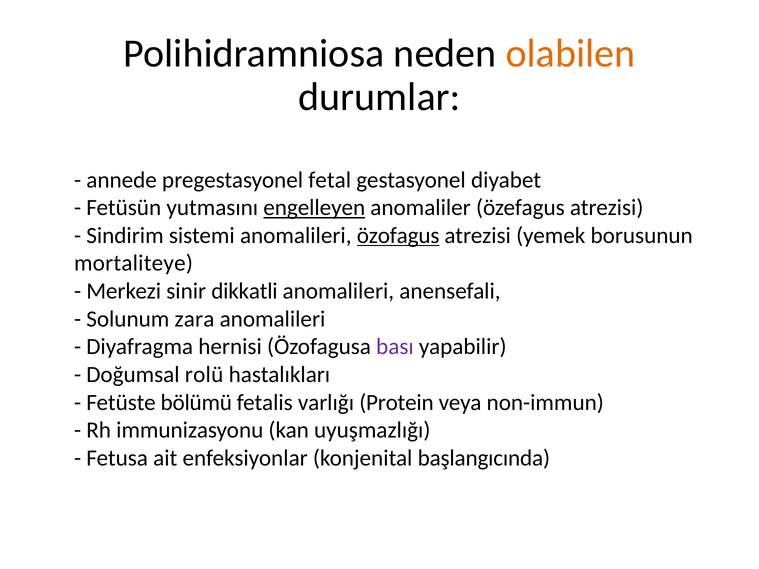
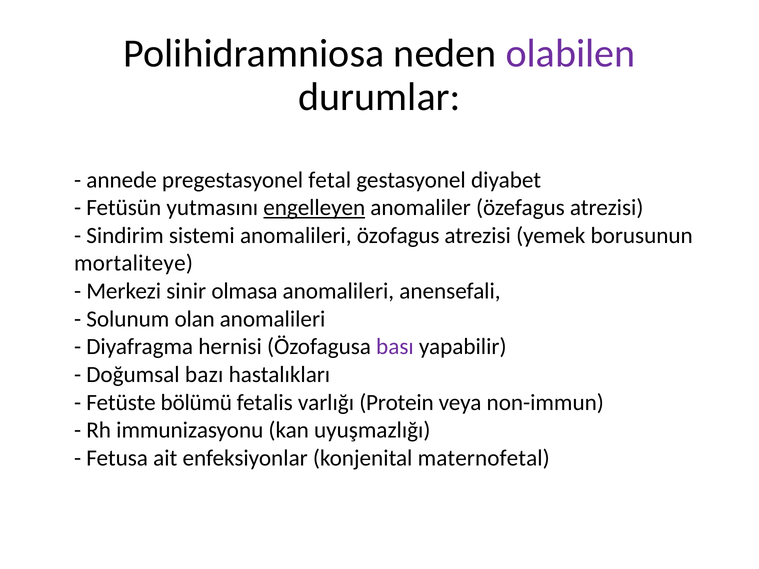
olabilen colour: orange -> purple (570, 54)
özofagus underline: present -> none (398, 236)
dikkatli: dikkatli -> olmasa (244, 291)
zara: zara -> olan (195, 319)
rolü: rolü -> bazı (204, 375)
başlangıcında: başlangıcında -> maternofetal (484, 458)
